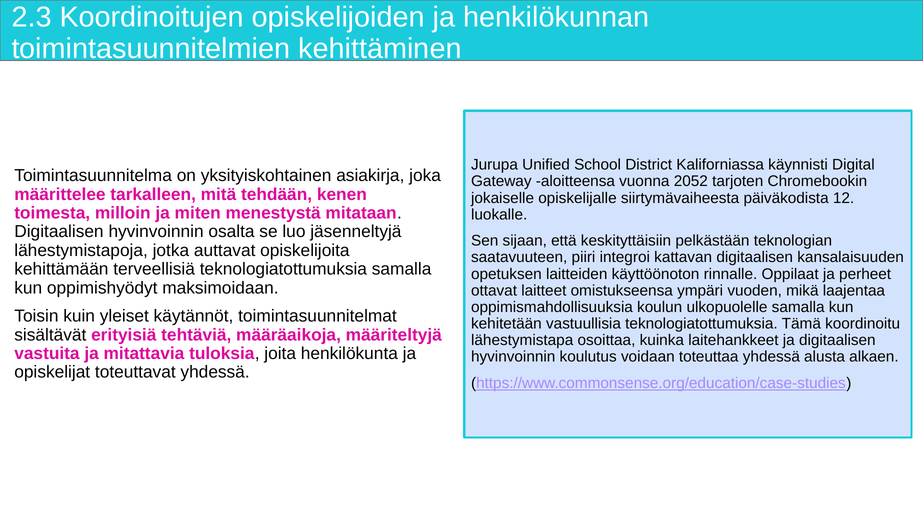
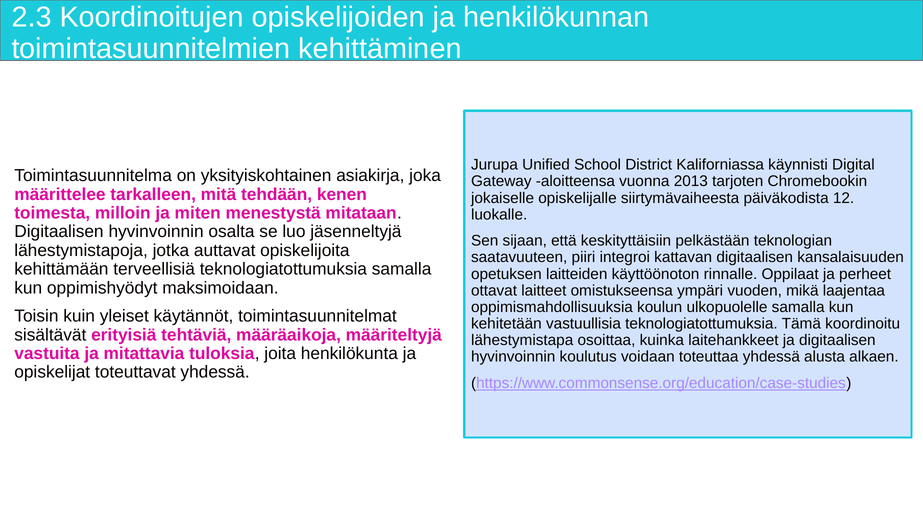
2052: 2052 -> 2013 (691, 181)
